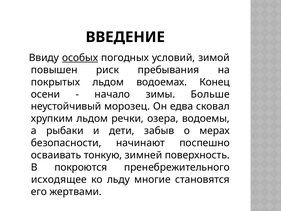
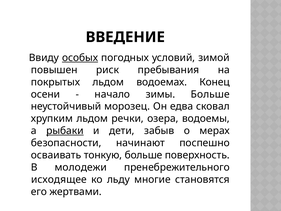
рыбаки underline: none -> present (65, 131)
тонкую зимней: зимней -> больше (144, 155)
покроются: покроются -> молодежи (81, 167)
